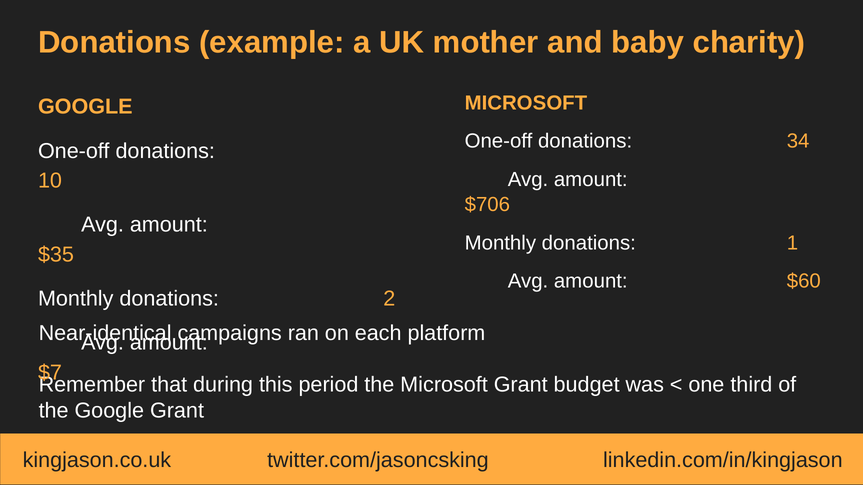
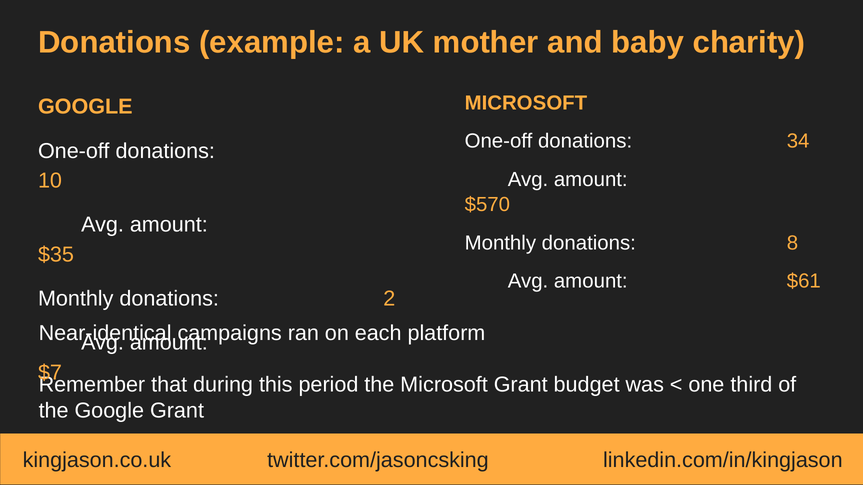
$706: $706 -> $570 (487, 205)
1: 1 -> 8 (793, 243)
$60: $60 -> $61 (804, 281)
